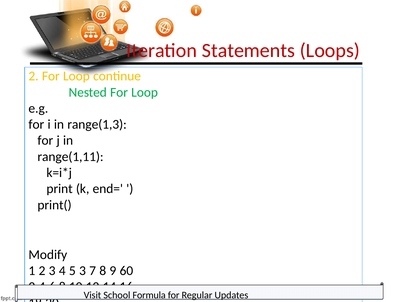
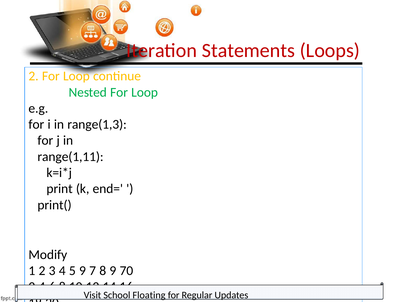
5 3: 3 -> 9 (82, 270)
60: 60 -> 70 (126, 270)
Formula: Formula -> Floating (149, 295)
